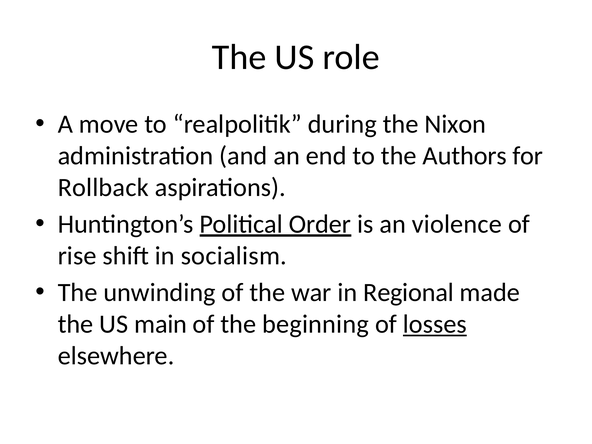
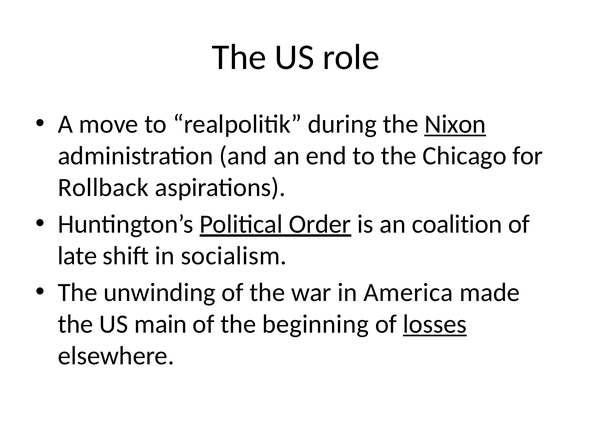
Nixon underline: none -> present (455, 124)
Authors: Authors -> Chicago (465, 156)
violence: violence -> coalition (457, 224)
rise: rise -> late (77, 256)
Regional: Regional -> America (408, 293)
